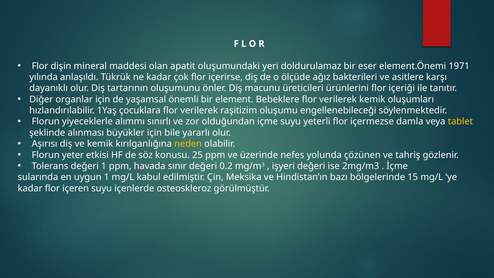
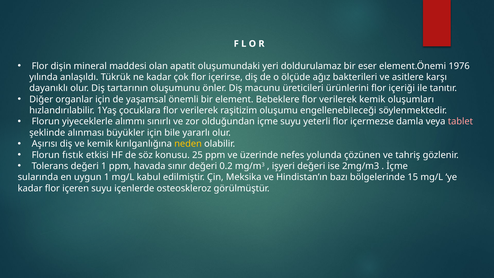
1971: 1971 -> 1976 (459, 66)
tablet colour: yellow -> pink (460, 122)
yeter: yeter -> fıstık (73, 155)
